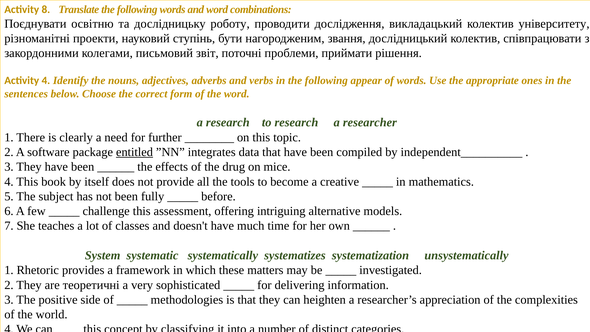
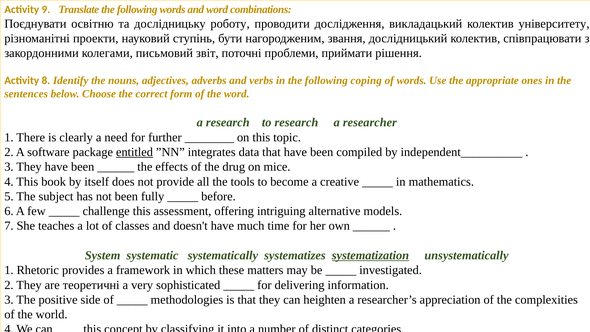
8: 8 -> 9 (46, 10)
Activity 4: 4 -> 8 (46, 80)
appear: appear -> coping (366, 80)
systematization underline: none -> present (370, 255)
